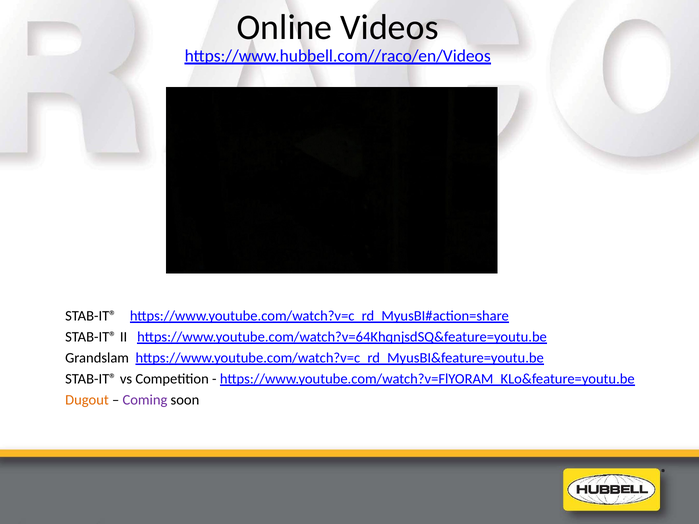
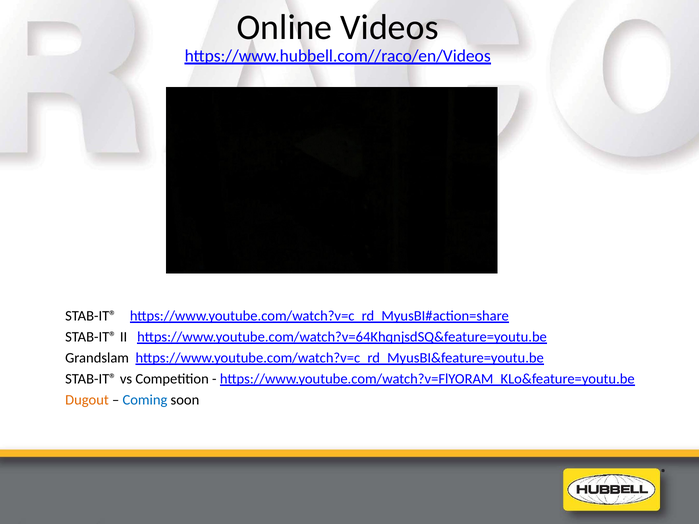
Coming colour: purple -> blue (145, 400)
